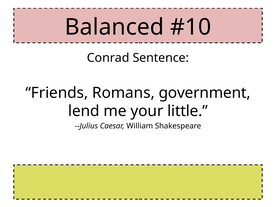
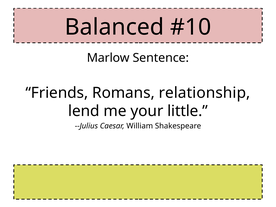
Conrad: Conrad -> Marlow (108, 58)
government: government -> relationship (204, 93)
